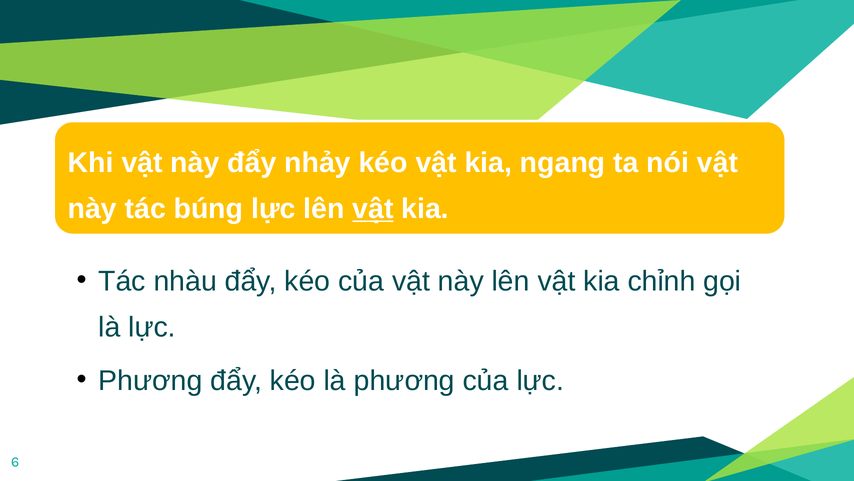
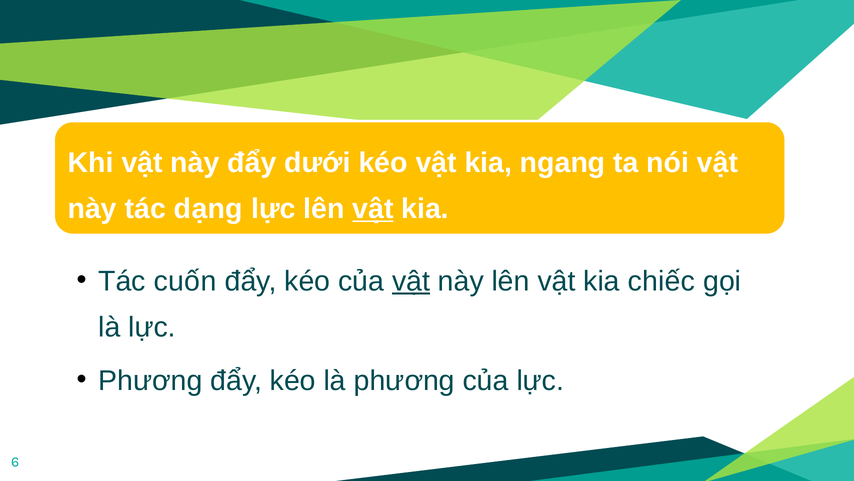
nhảy: nhảy -> dưới (318, 163)
búng: búng -> dạng (208, 209)
nhàu: nhàu -> cuốn (185, 281)
vật underline: none -> present (411, 281)
chỉnh: chỉnh -> chiếc (661, 281)
